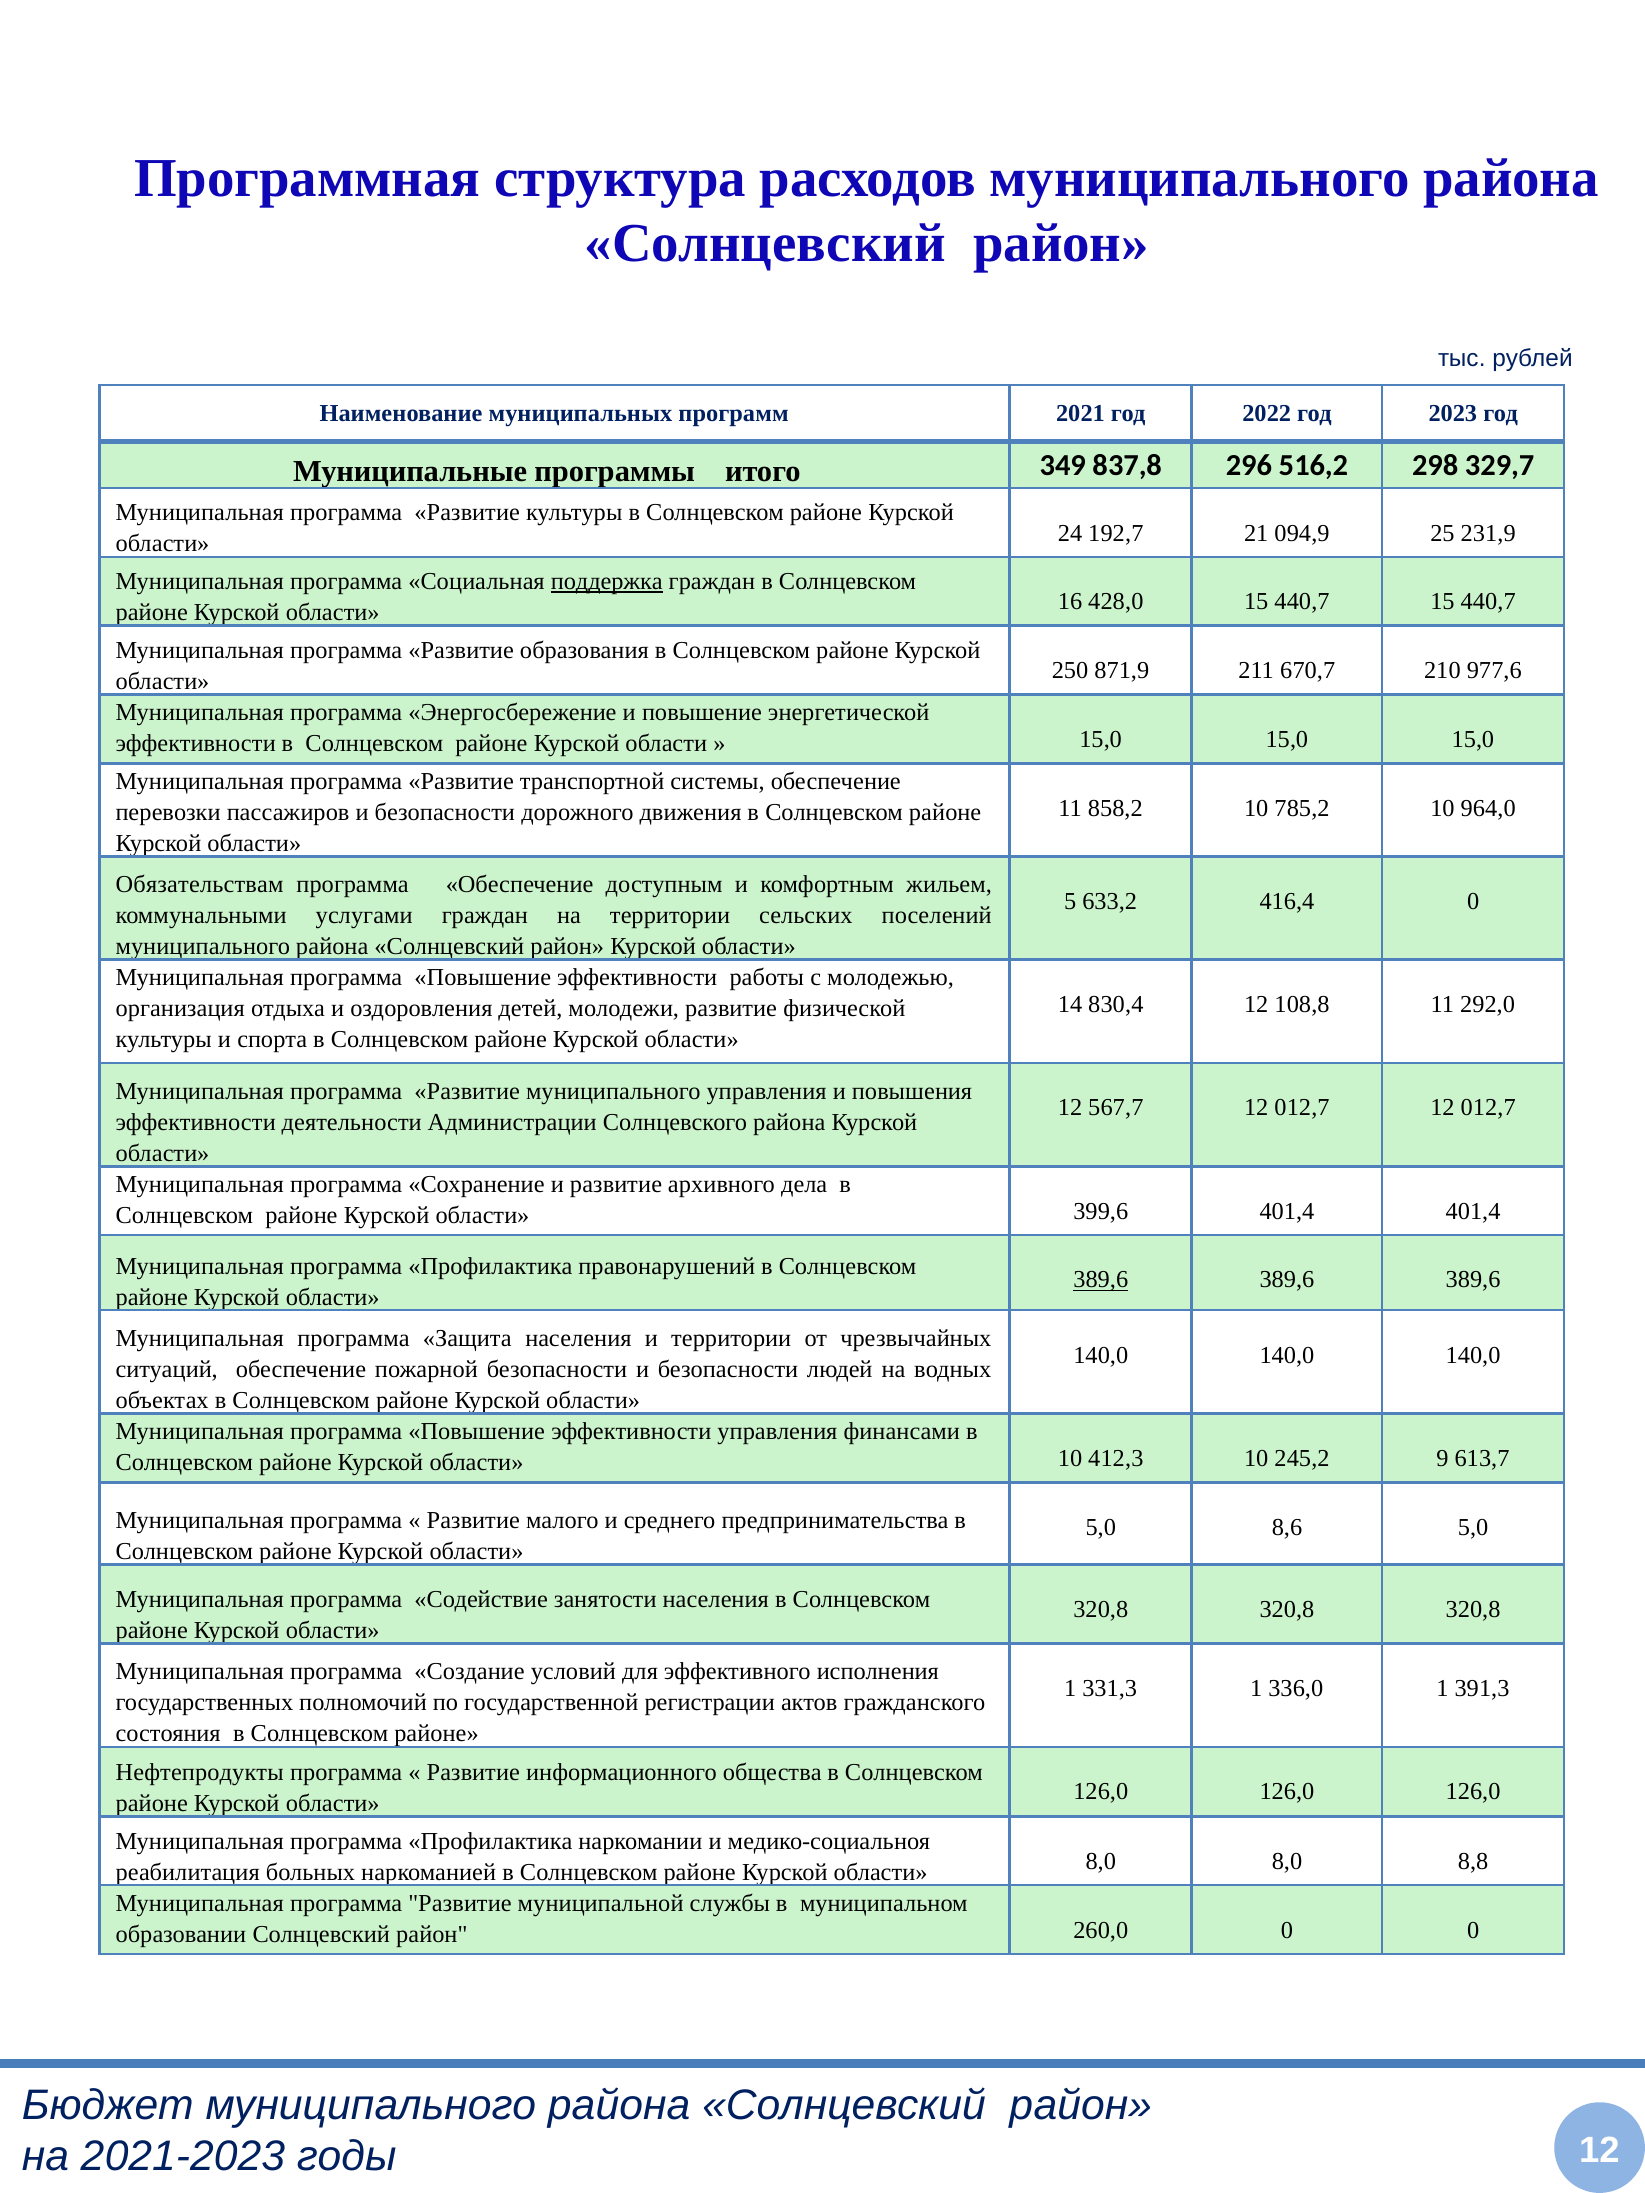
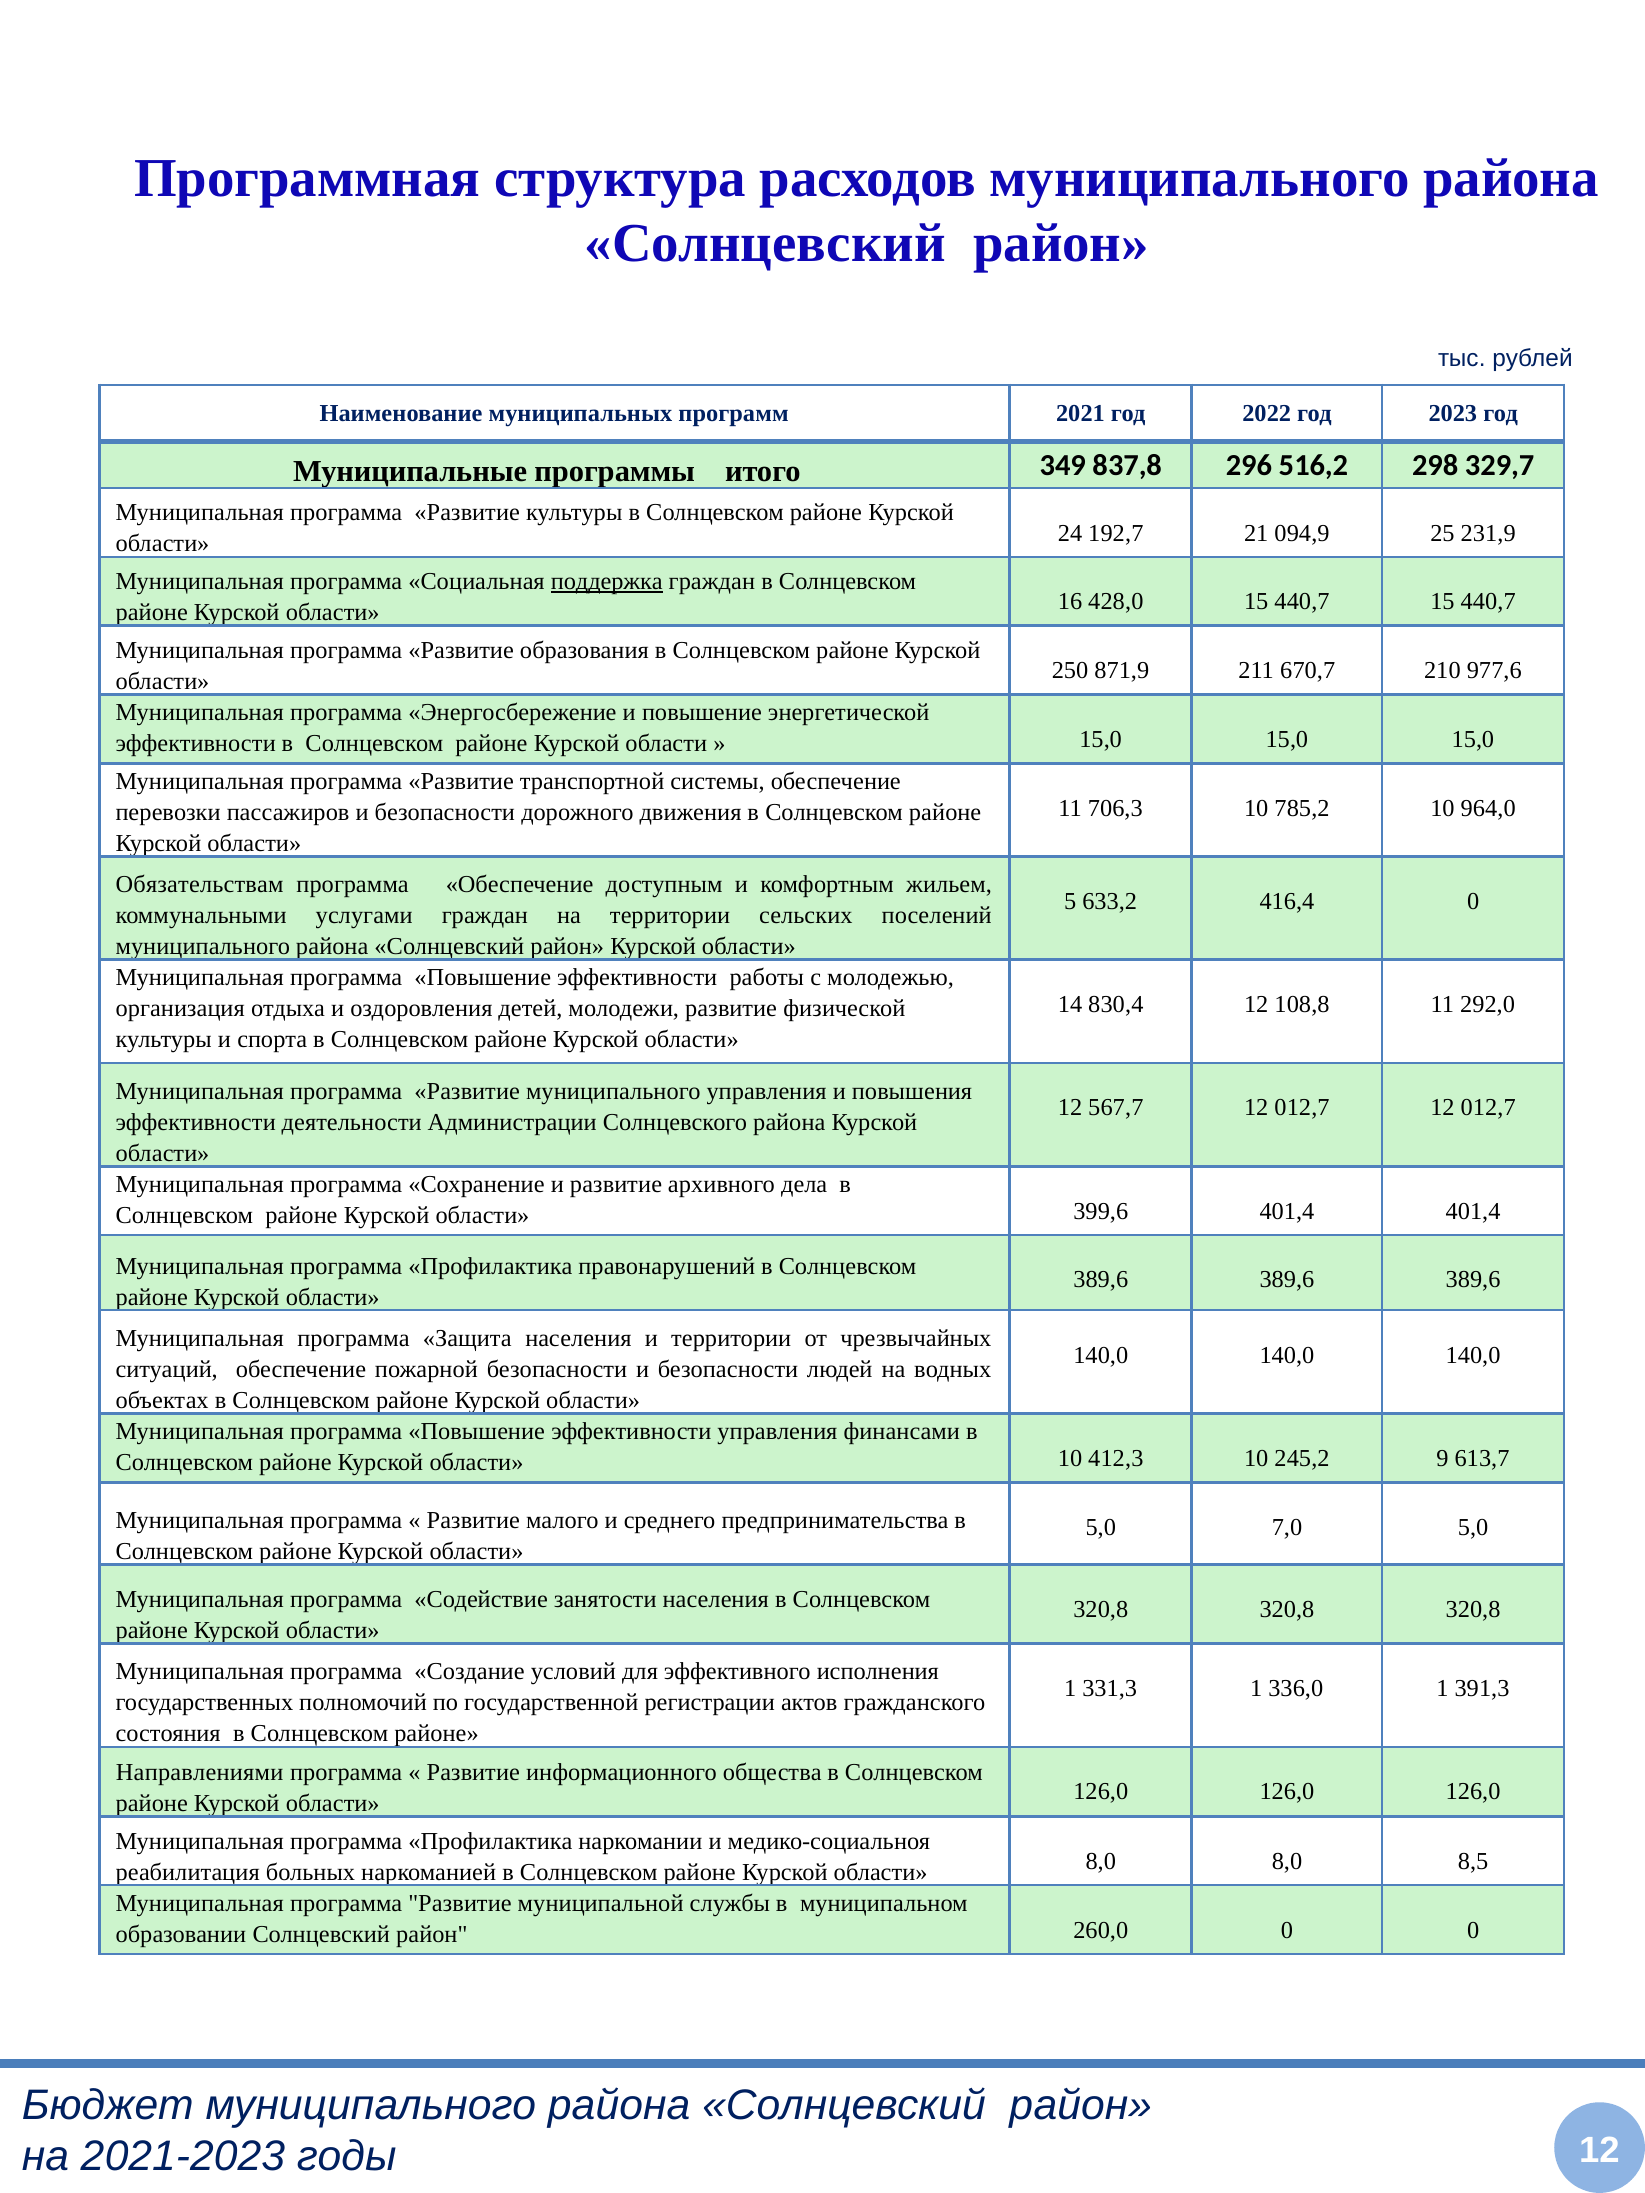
858,2: 858,2 -> 706,3 (1115, 808)
389,6 underline: present -> none (1101, 1280)
8,6: 8,6 -> 7,0 (1287, 1527)
Нефтепродукты: Нефтепродукты -> Направлениями (200, 1772)
8,8: 8,8 -> 8,5 (1473, 1861)
